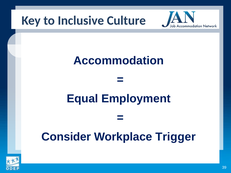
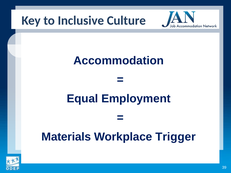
Consider: Consider -> Materials (66, 137)
